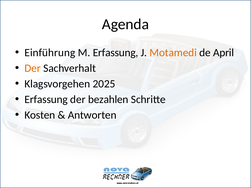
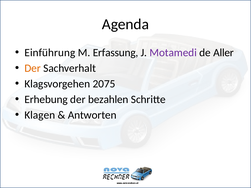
Motamedi colour: orange -> purple (173, 53)
April: April -> Aller (224, 53)
2025: 2025 -> 2075 (104, 84)
Erfassung: Erfassung -> Erhebung (46, 100)
Kosten: Kosten -> Klagen (40, 115)
